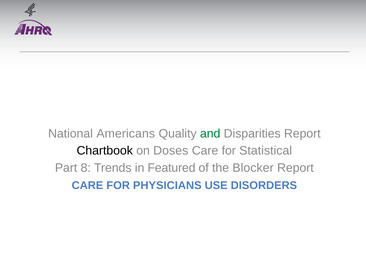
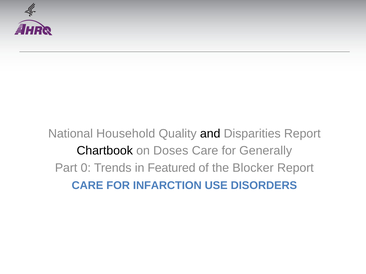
Americans: Americans -> Household (126, 134)
and colour: green -> black (210, 134)
Statistical: Statistical -> Generally (266, 151)
8: 8 -> 0 (86, 168)
PHYSICIANS: PHYSICIANS -> INFARCTION (167, 186)
